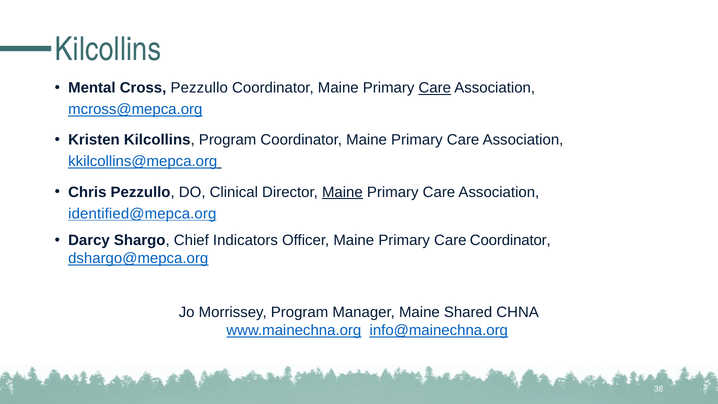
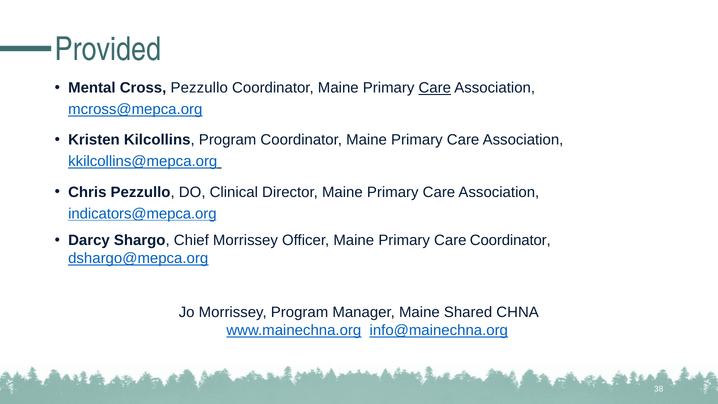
Kilcollins: Kilcollins -> Provided (108, 50)
Maine underline: present -> none (342, 192)
identified@mepca.org: identified@mepca.org -> indicators@mepca.org (142, 214)
Chief Indicators: Indicators -> Morrissey (245, 240)
